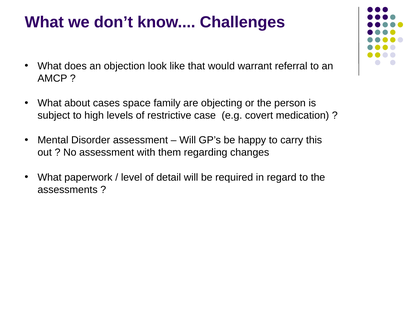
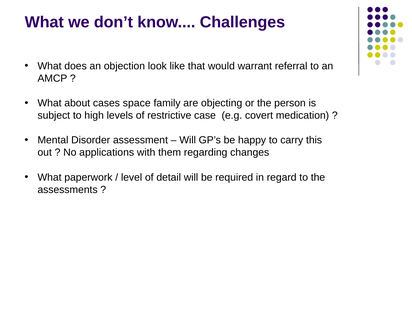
No assessment: assessment -> applications (107, 153)
